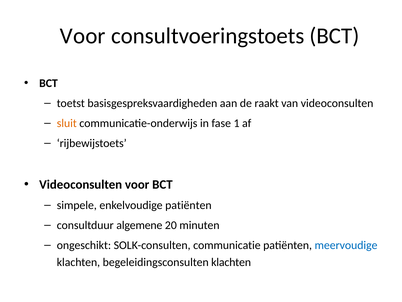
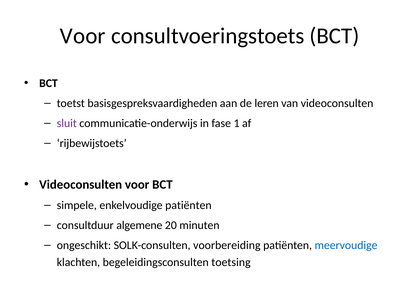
raakt: raakt -> leren (267, 103)
sluit colour: orange -> purple (67, 123)
communicatie: communicatie -> voorbereiding (227, 245)
begeleidingsconsulten klachten: klachten -> toetsing (231, 262)
